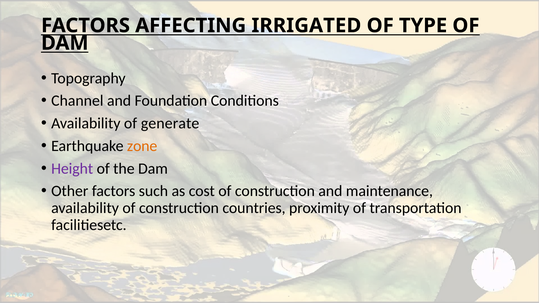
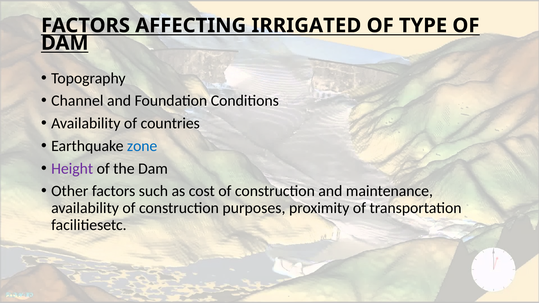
generate: generate -> countries (170, 123)
zone colour: orange -> blue (142, 146)
countries: countries -> purposes (254, 208)
